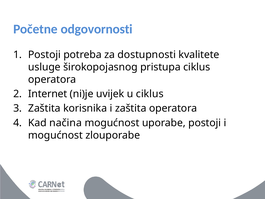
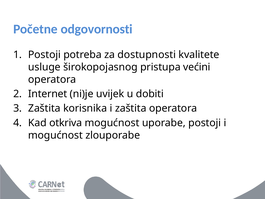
pristupa ciklus: ciklus -> većini (197, 67)
u ciklus: ciklus -> dobiti (150, 94)
načina: načina -> otkriva (66, 123)
